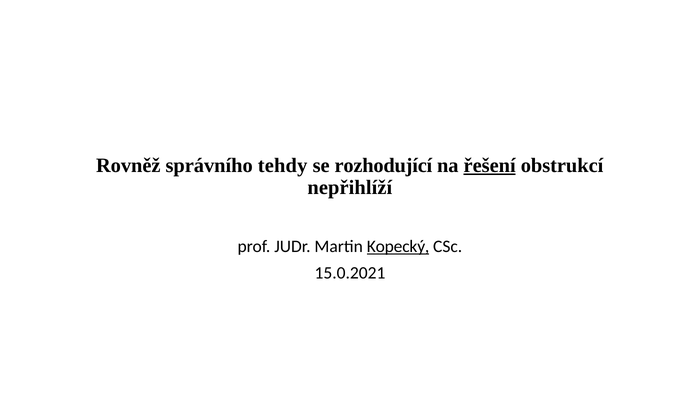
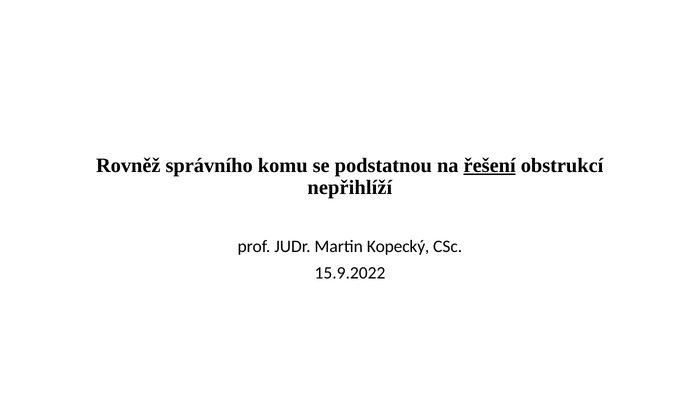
tehdy: tehdy -> komu (283, 166)
rozhodující: rozhodující -> podstatnou (383, 166)
Kopecký underline: present -> none (398, 247)
15.0.2021: 15.0.2021 -> 15.9.2022 (350, 273)
